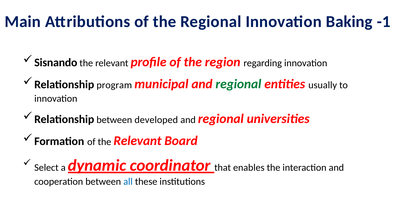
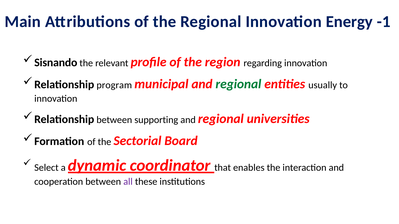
Baking: Baking -> Energy (349, 22)
developed: developed -> supporting (156, 120)
of the Relevant: Relevant -> Sectorial (137, 141)
all colour: blue -> purple (128, 182)
